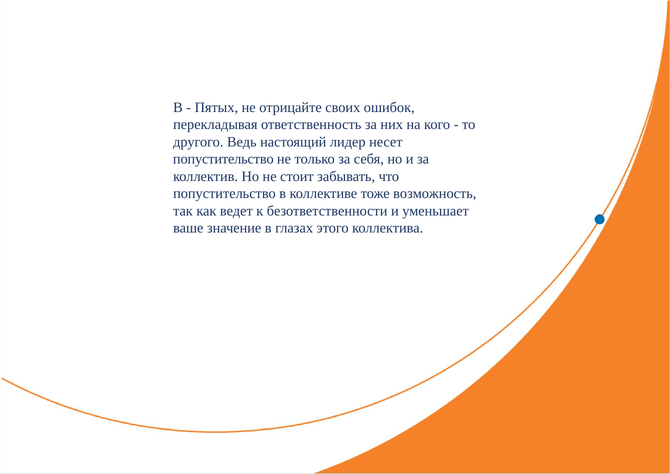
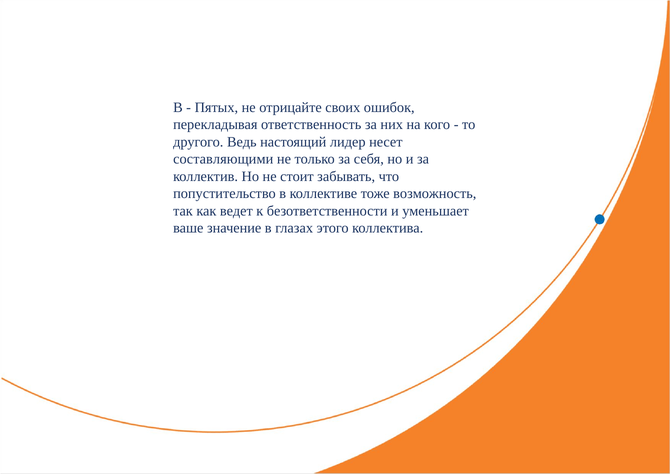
попустительство: попустительство -> составляющими (223, 159)
